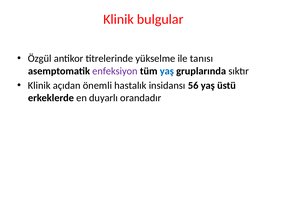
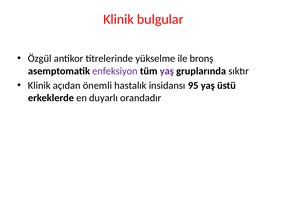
tanısı: tanısı -> bronş (202, 59)
yaş colour: blue -> purple (167, 71)
56: 56 -> 95 (193, 86)
